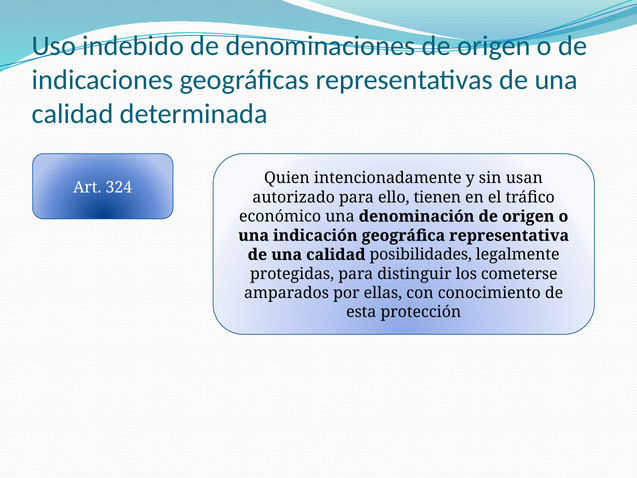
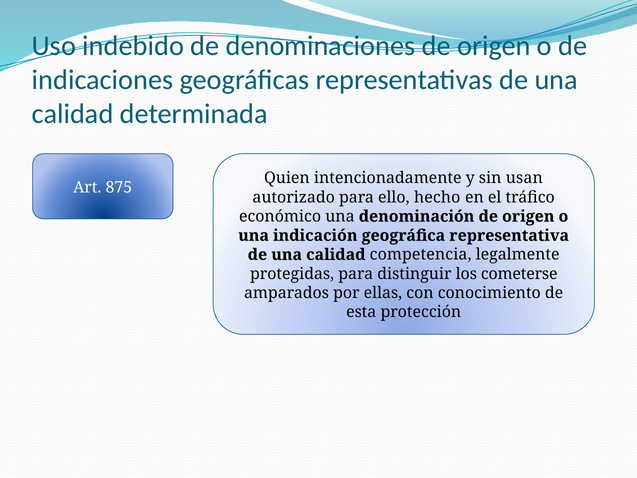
324: 324 -> 875 (119, 187)
tienen: tienen -> hecho (437, 197)
posibilidades: posibilidades -> competencia (421, 255)
